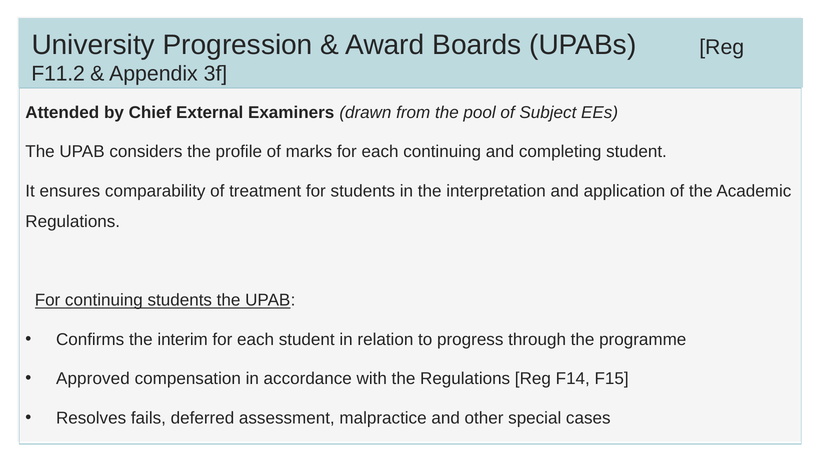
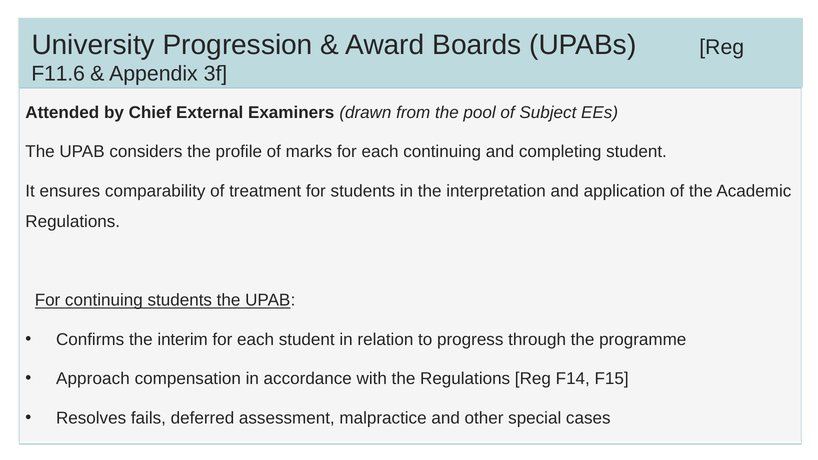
F11.2: F11.2 -> F11.6 (58, 74)
Approved: Approved -> Approach (93, 379)
